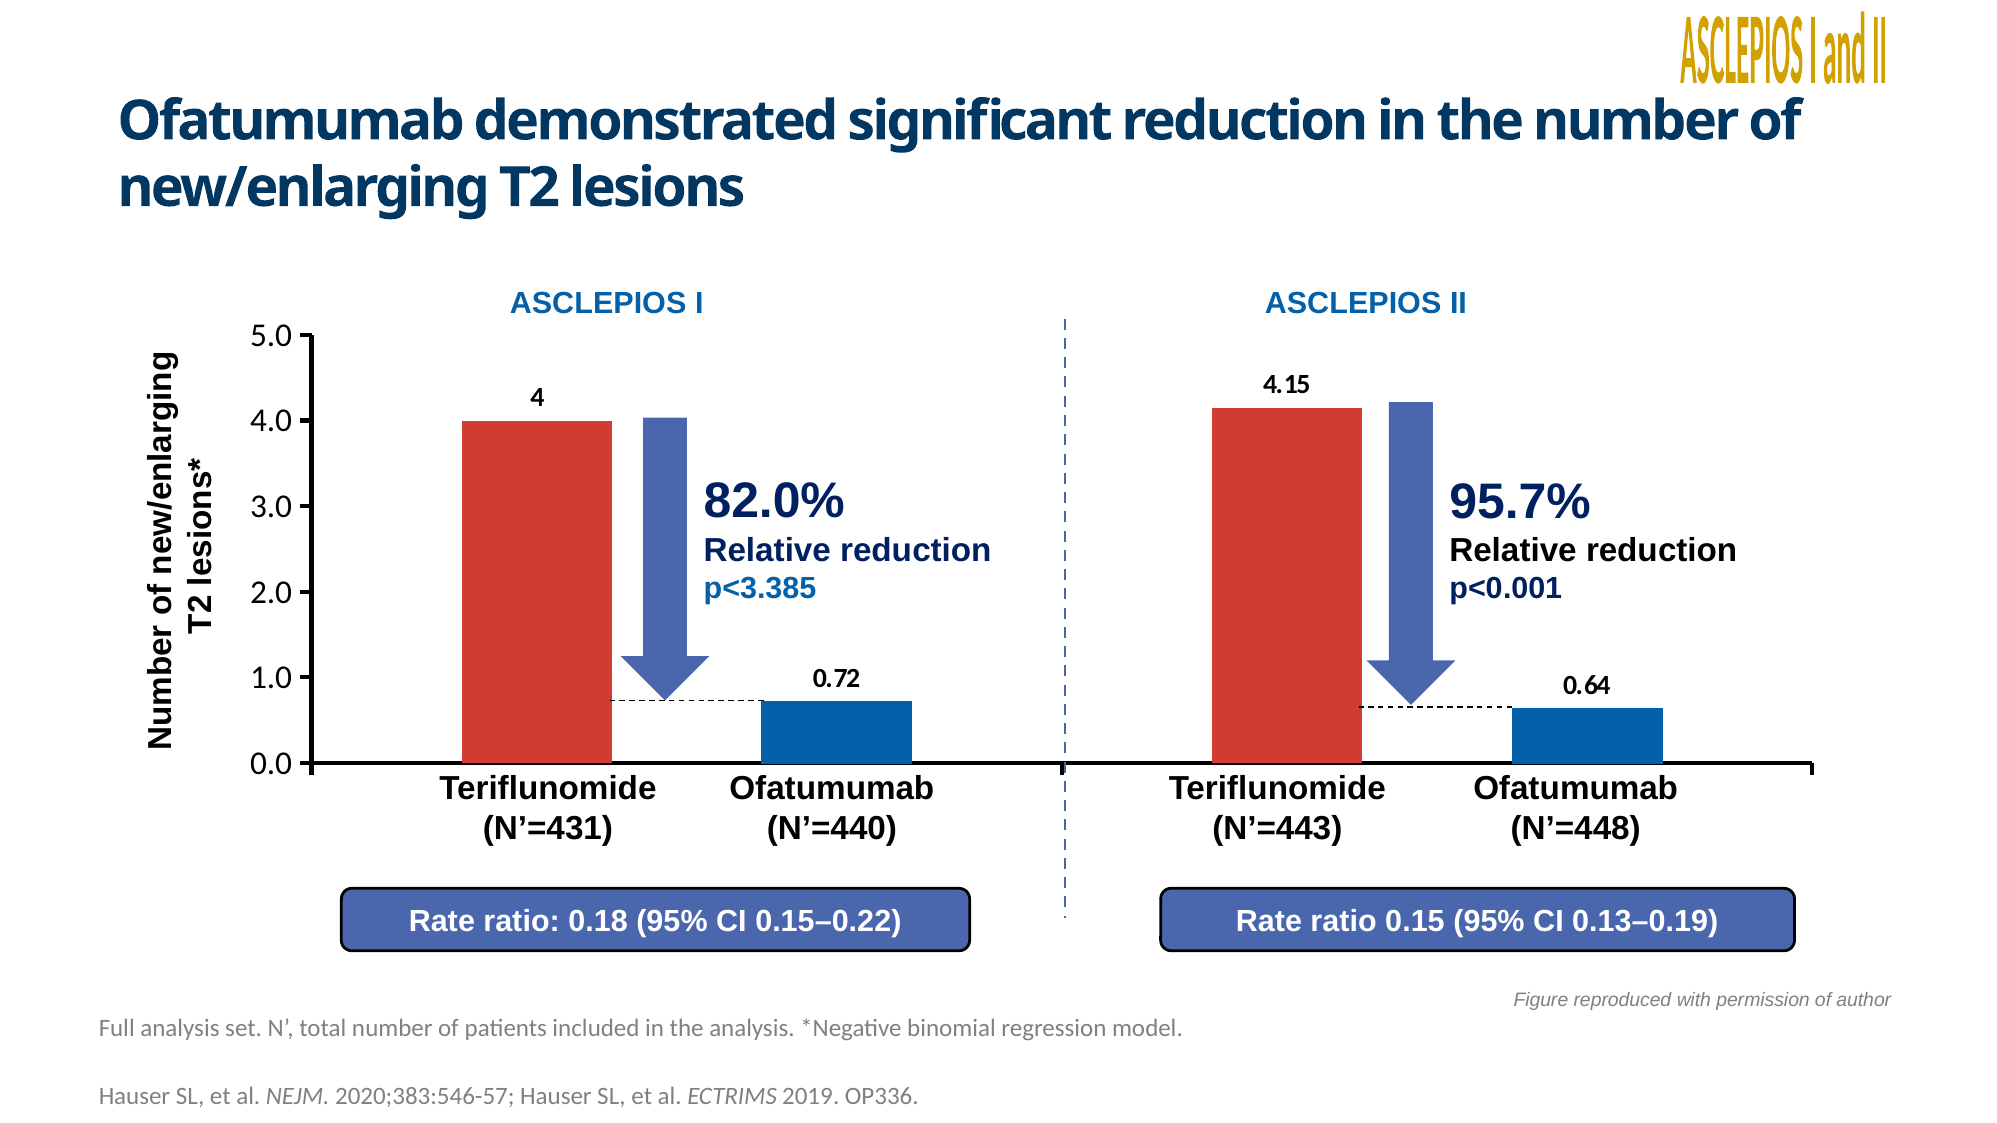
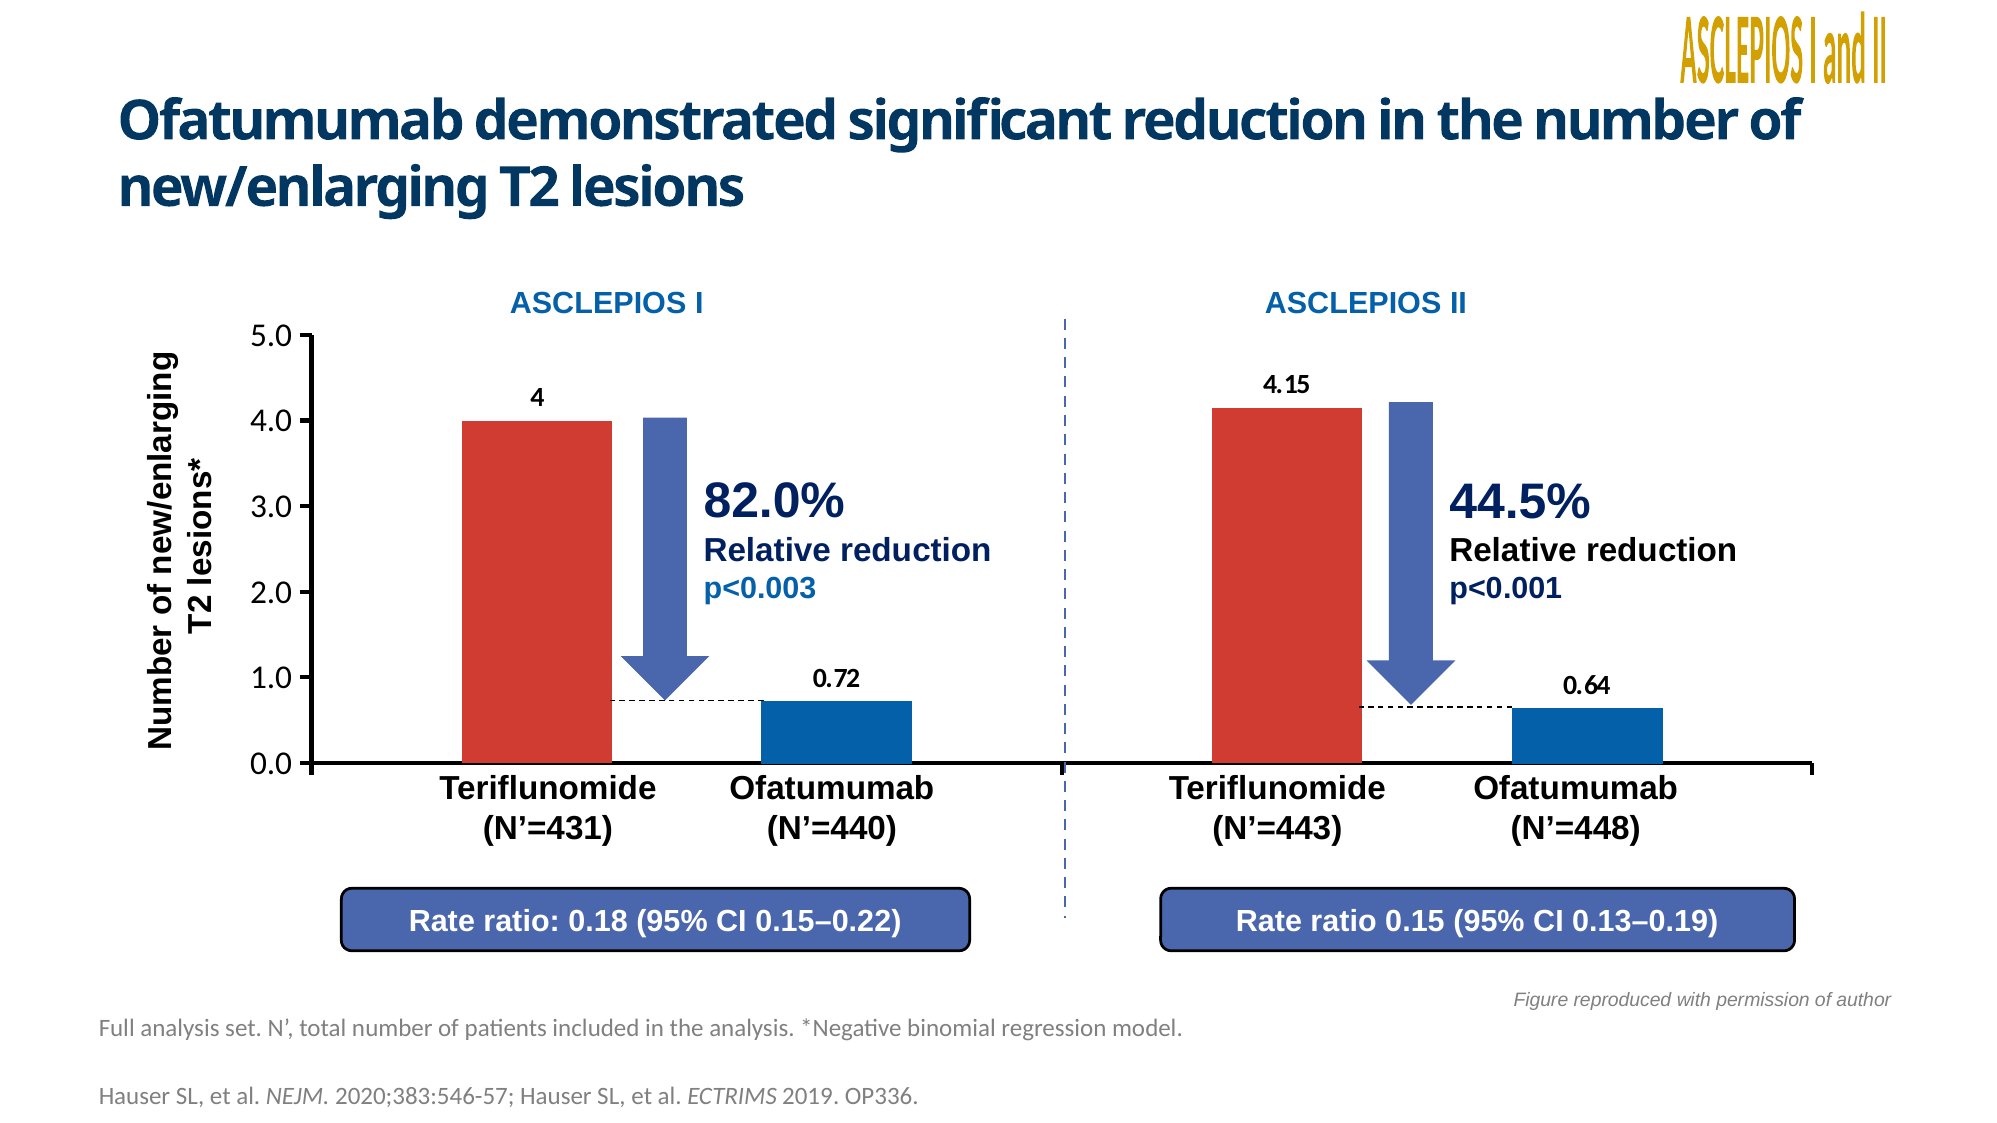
95.7%: 95.7% -> 44.5% (1520, 502)
p<3.385: p<3.385 -> p<0.003 (760, 589)
